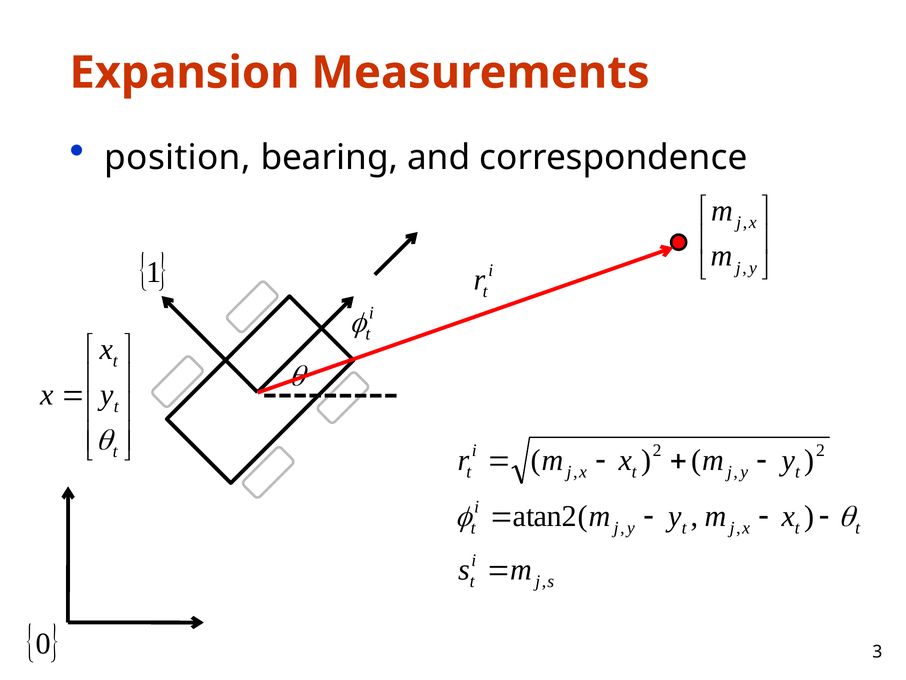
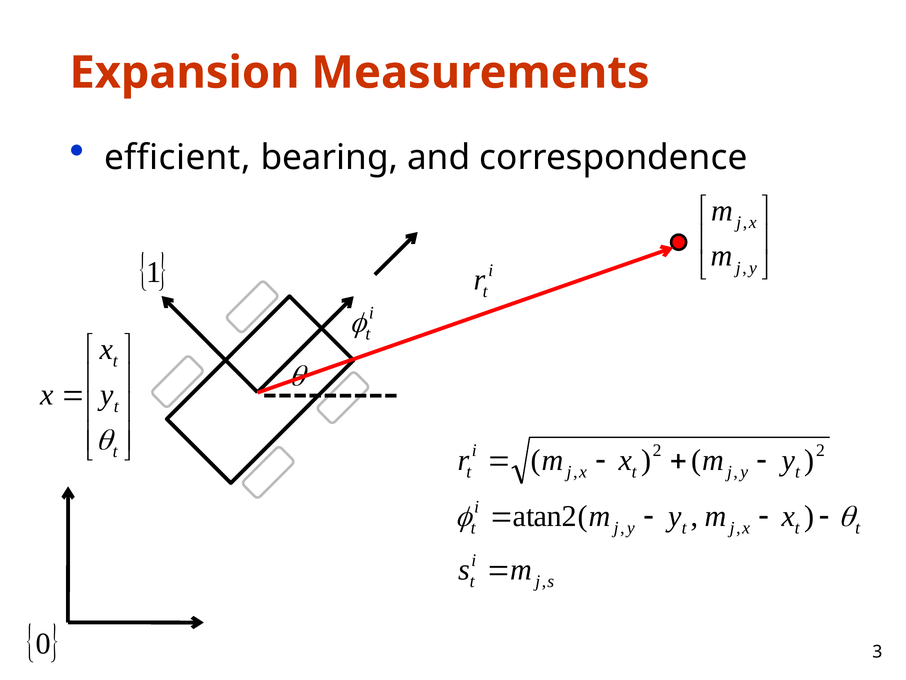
position: position -> efficient (177, 158)
